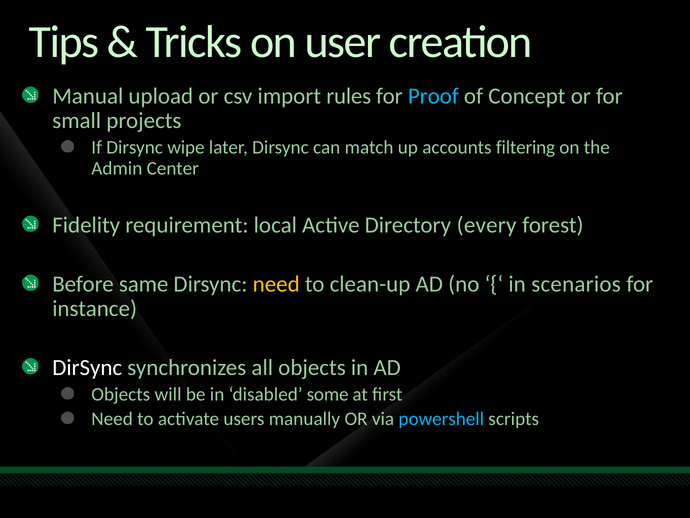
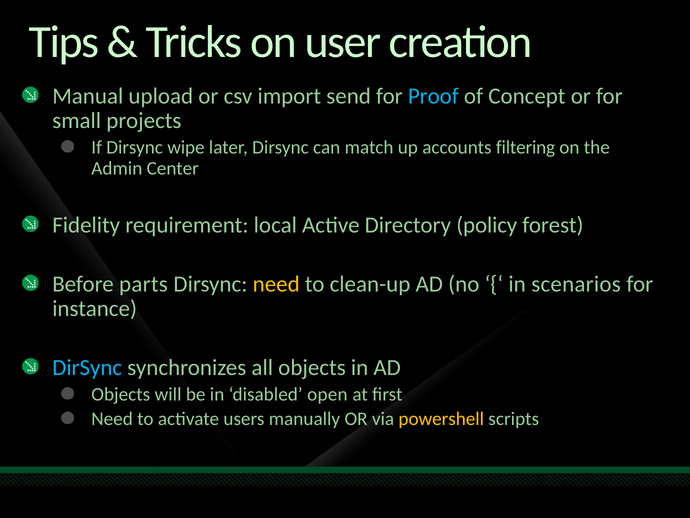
rules: rules -> send (349, 96)
every: every -> policy (487, 225)
same: same -> parts (143, 284)
DirSync colour: white -> light blue (87, 367)
some: some -> open (327, 394)
powershell colour: light blue -> yellow (441, 418)
